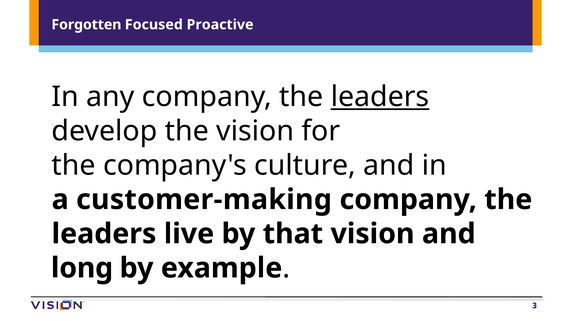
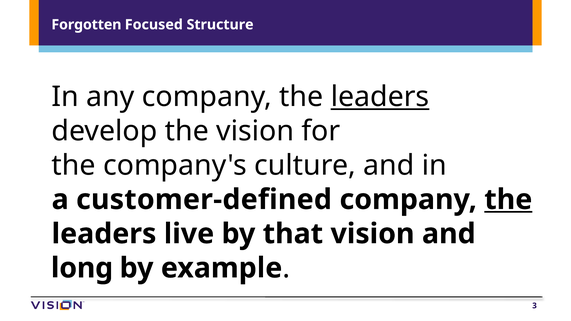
Proactive: Proactive -> Structure (220, 25)
customer-making: customer-making -> customer-defined (204, 200)
the underline: none -> present (508, 200)
